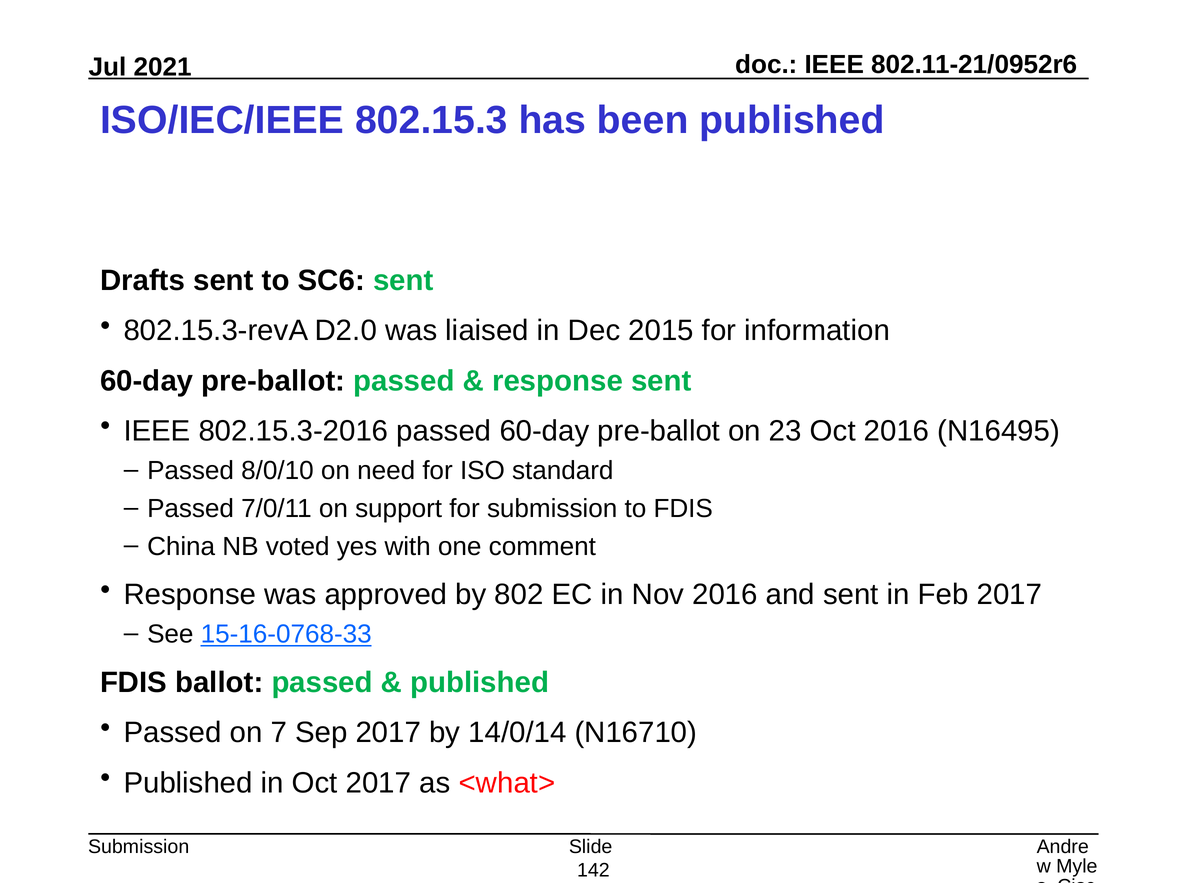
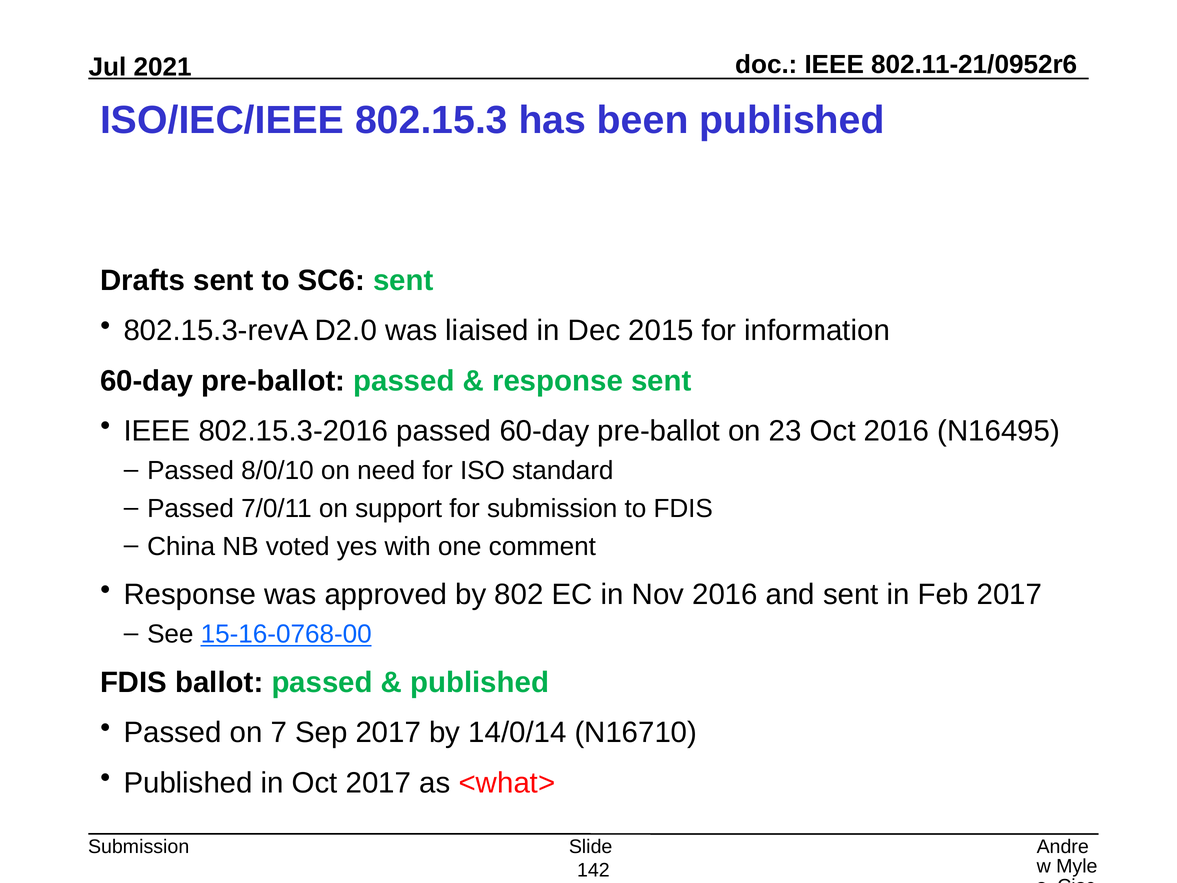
15-16-0768-33: 15-16-0768-33 -> 15-16-0768-00 (286, 634)
